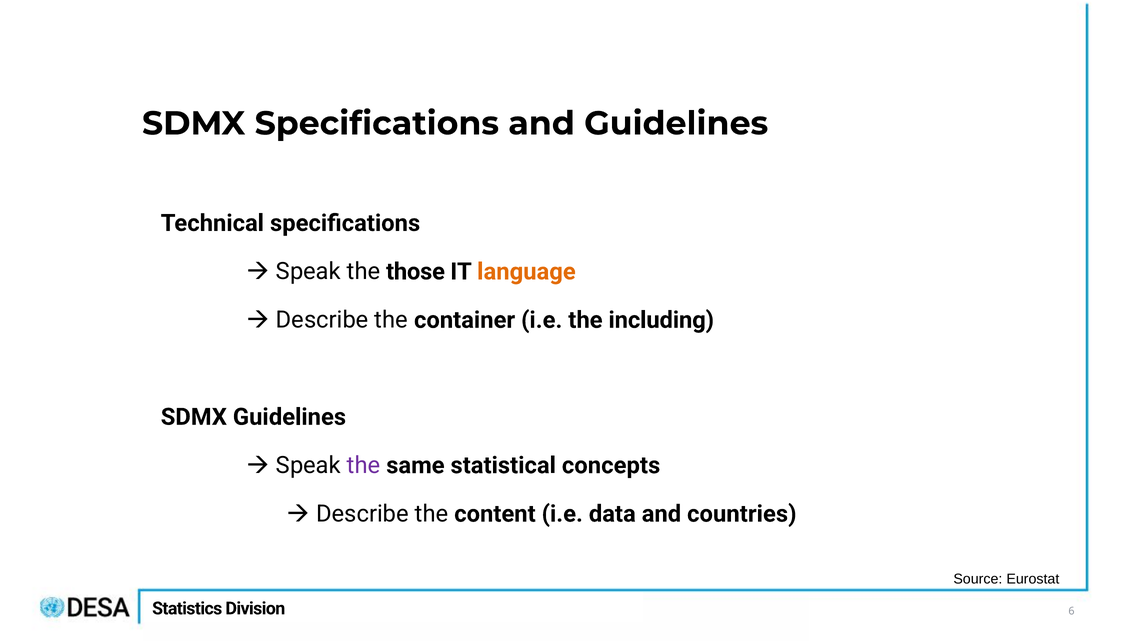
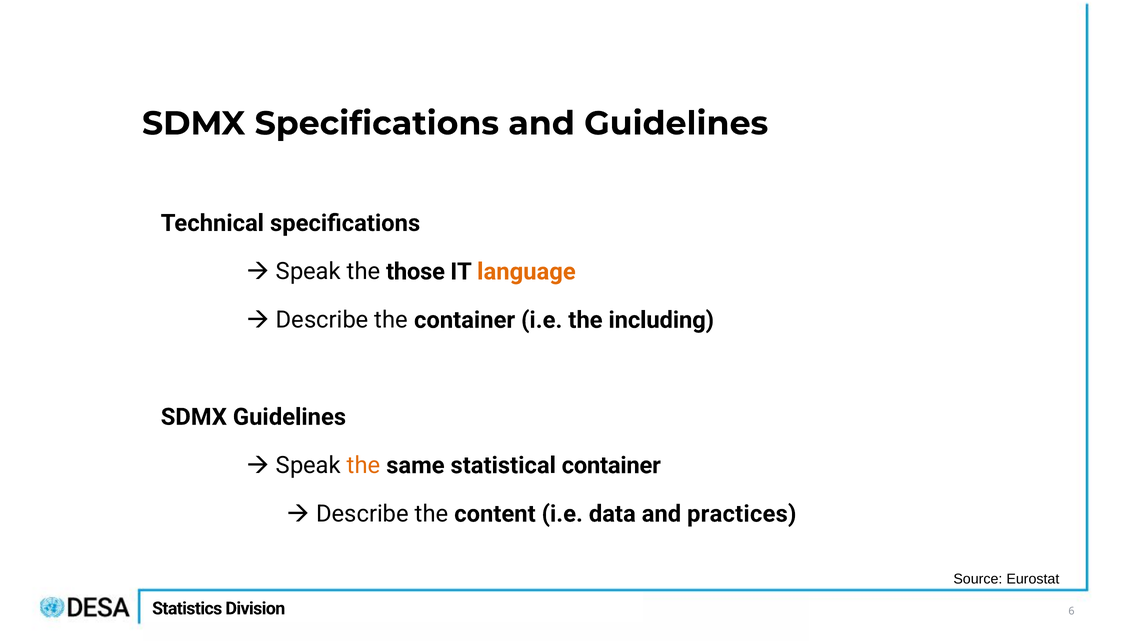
the colour: purple -> orange (364, 466)
statistical concepts: concepts -> container (611, 466)
countries: countries -> practices (742, 514)
